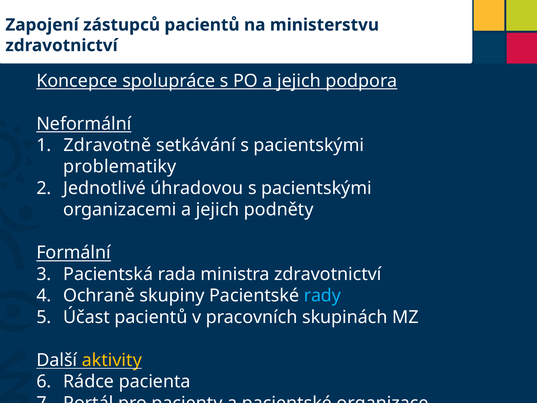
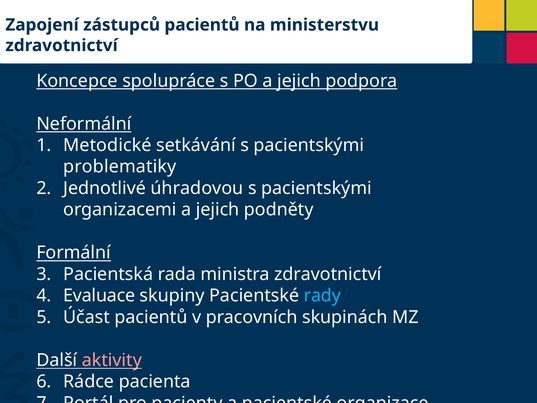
Zdravotně: Zdravotně -> Metodické (107, 145)
Ochraně: Ochraně -> Evaluace (99, 296)
aktivity colour: yellow -> pink (112, 360)
